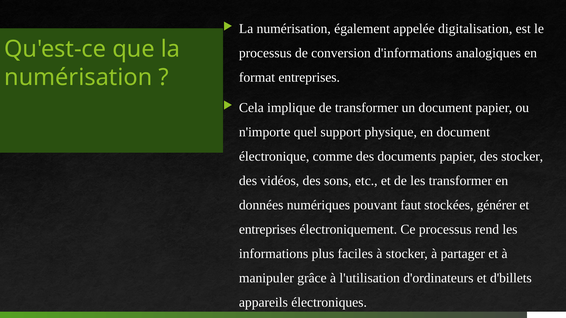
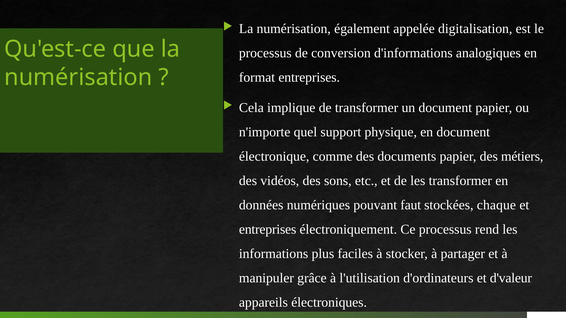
des stocker: stocker -> métiers (522, 156)
générer: générer -> chaque (496, 205)
d'billets: d'billets -> d'valeur (511, 278)
